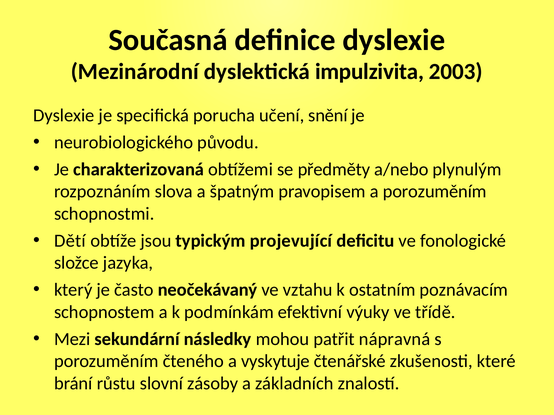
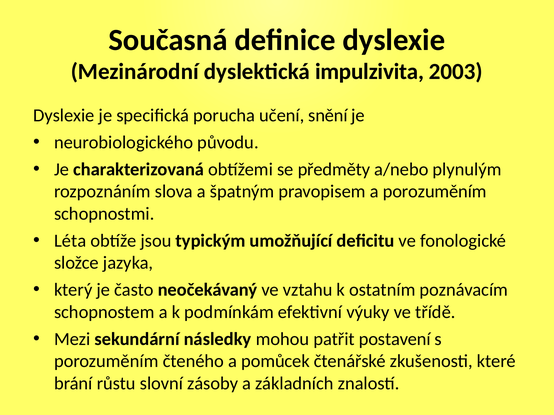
Dětí: Dětí -> Léta (70, 241)
projevující: projevující -> umožňující (291, 241)
nápravná: nápravná -> postavení (395, 339)
vyskytuje: vyskytuje -> pomůcek (275, 362)
